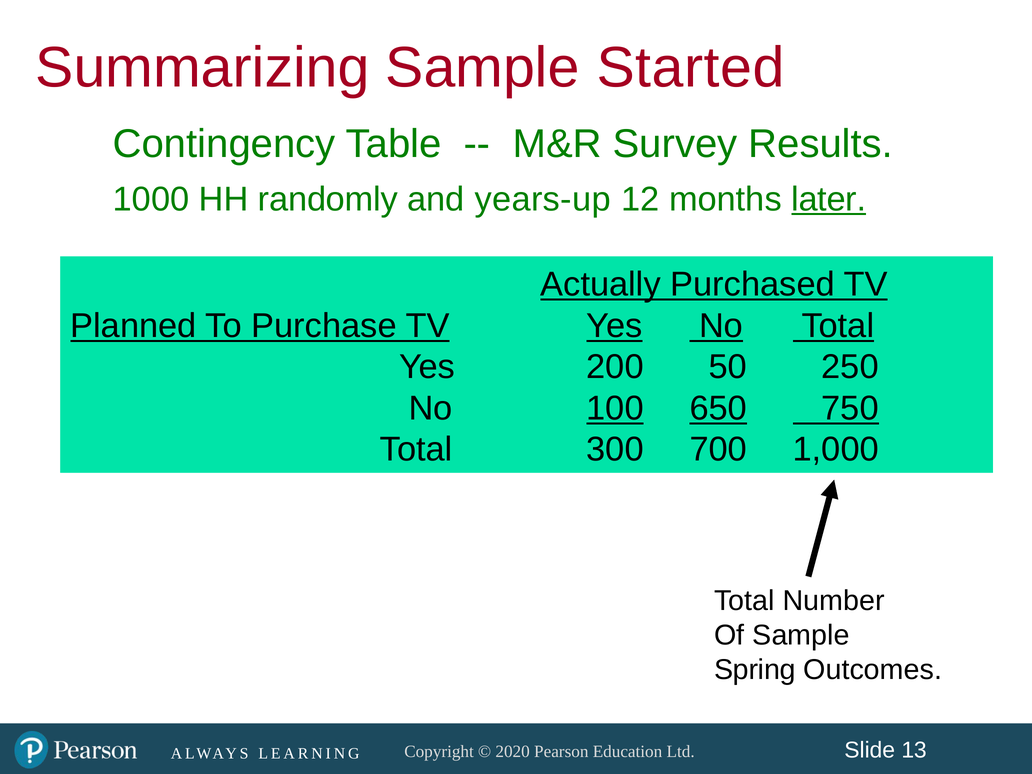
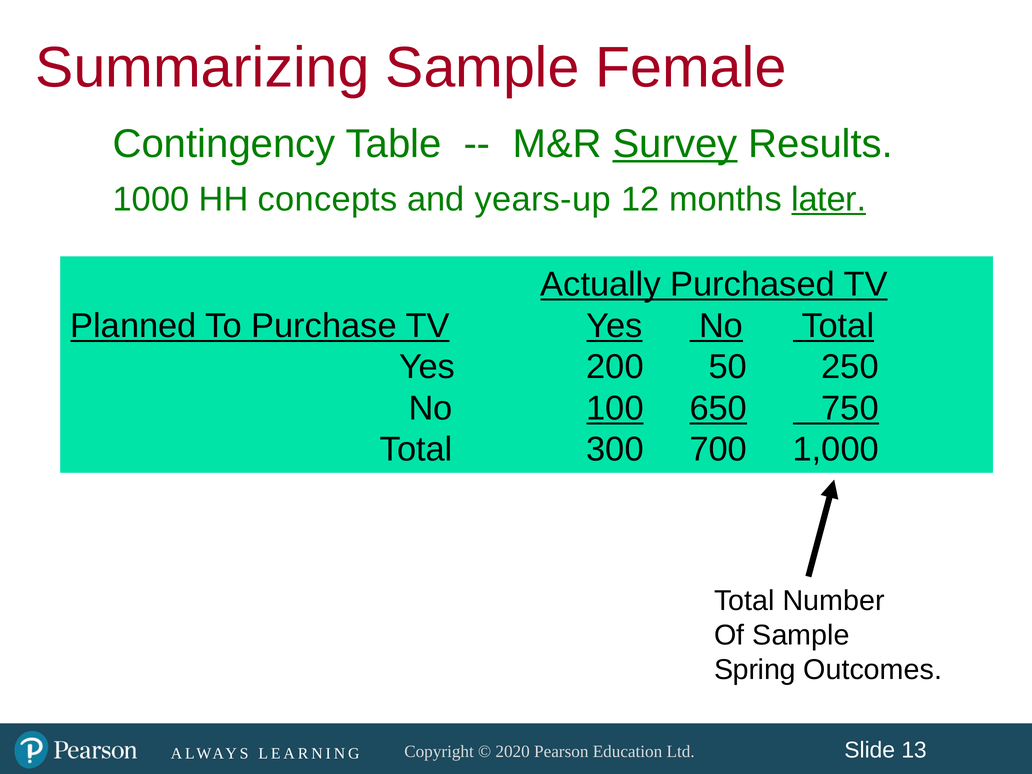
Started: Started -> Female (691, 68)
Survey underline: none -> present (675, 144)
randomly: randomly -> concepts (328, 199)
